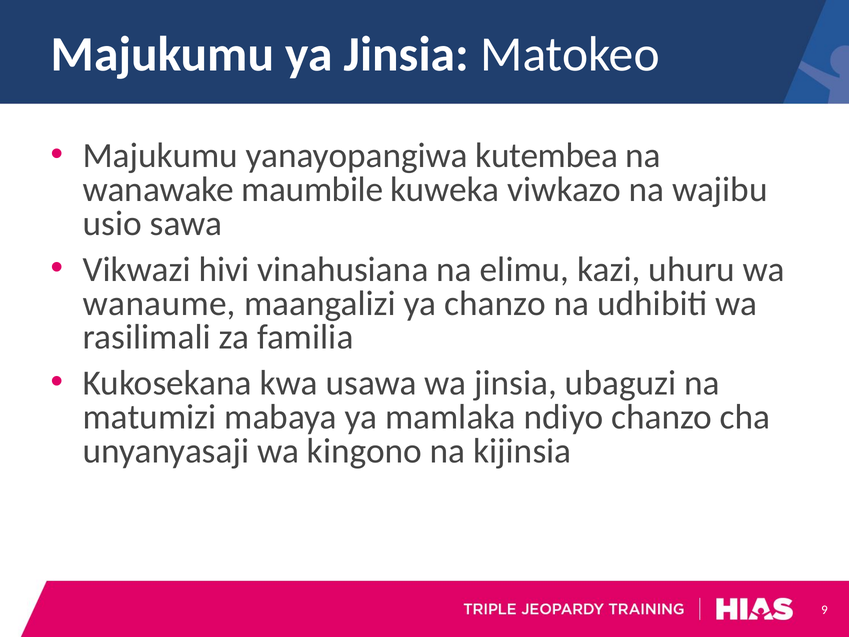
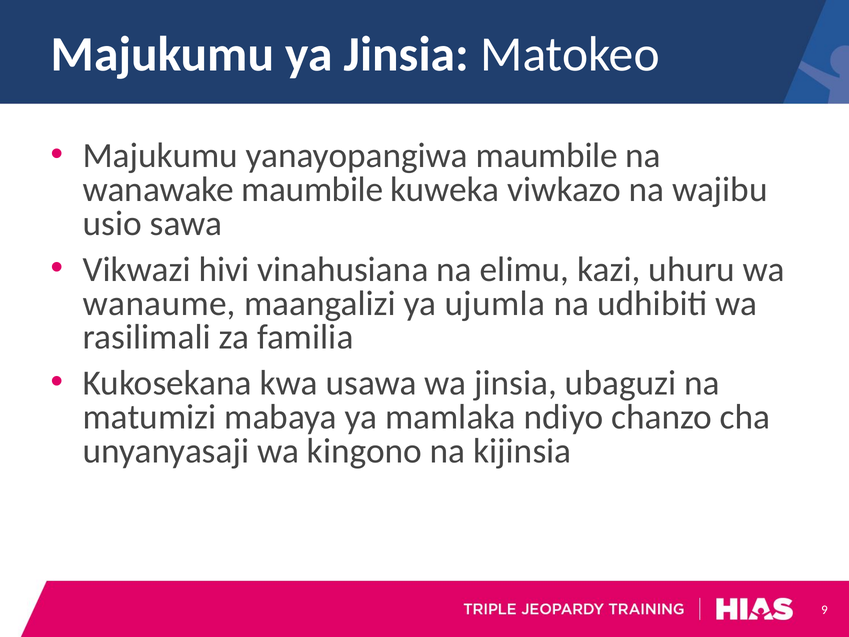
yanayopangiwa kutembea: kutembea -> maumbile (547, 156)
ya chanzo: chanzo -> ujumla (495, 303)
